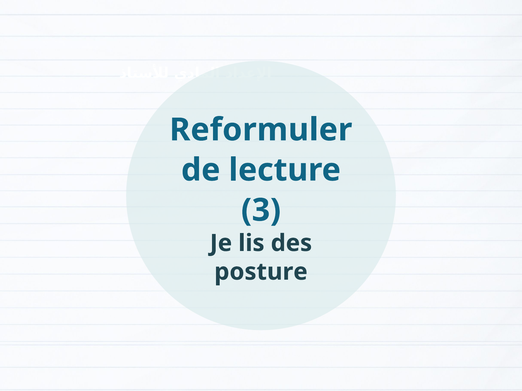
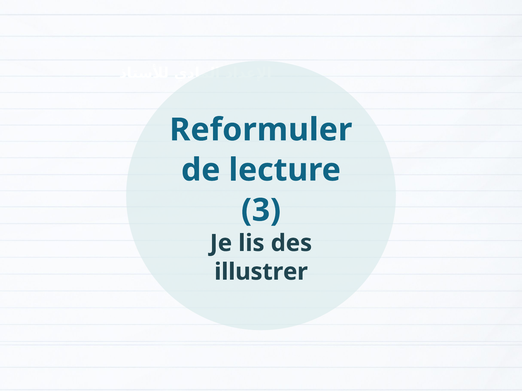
posture: posture -> illustrer (261, 272)
